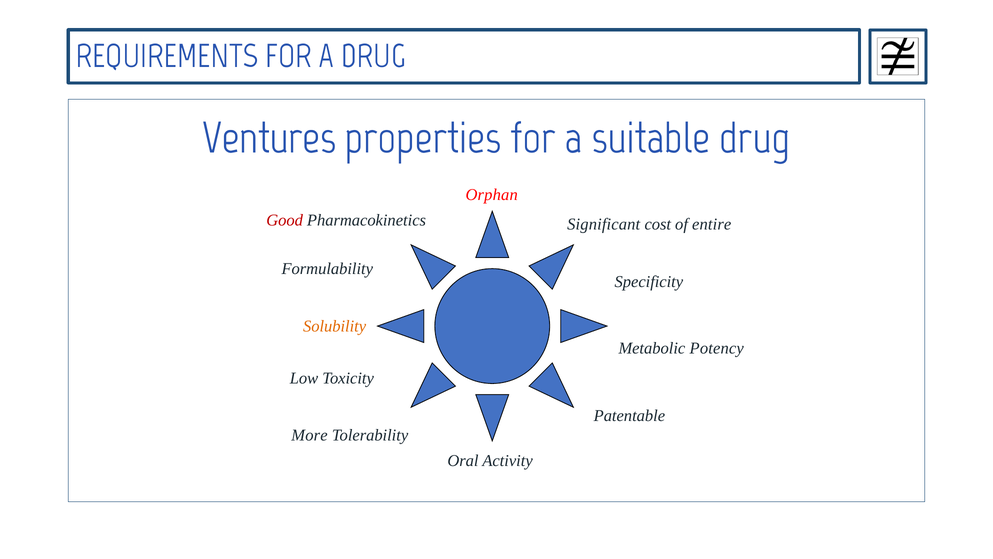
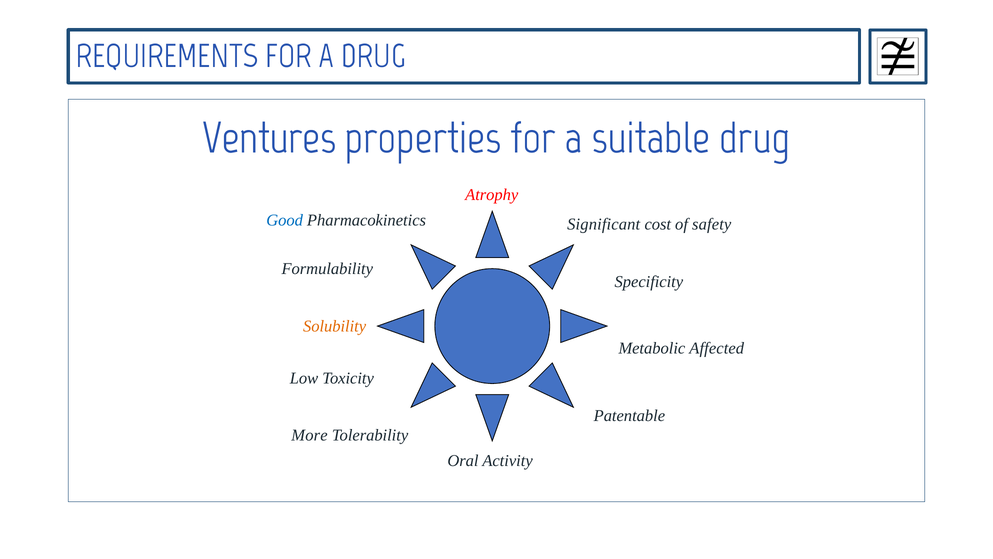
Orphan: Orphan -> Atrophy (492, 195)
Good colour: red -> blue (285, 220)
entire: entire -> safety (712, 224)
Potency: Potency -> Affected (717, 348)
